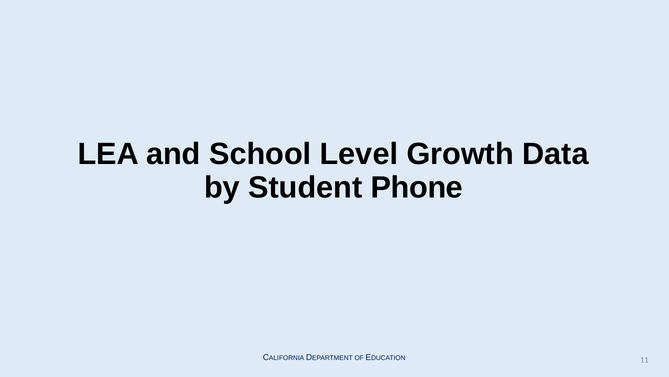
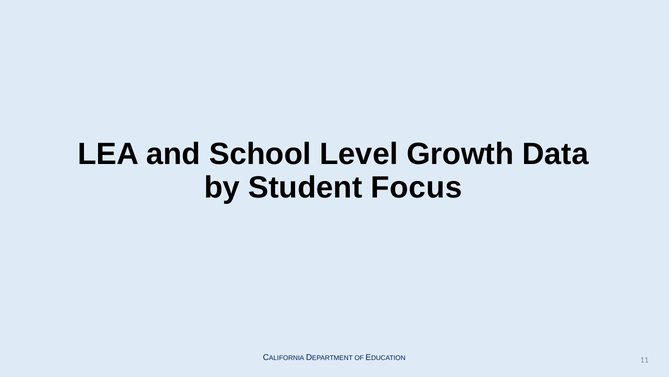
Phone: Phone -> Focus (417, 187)
